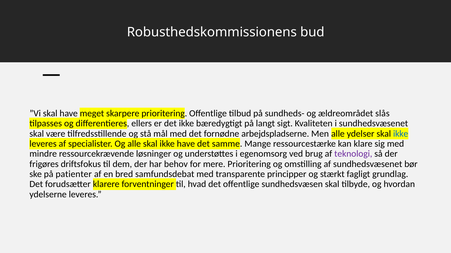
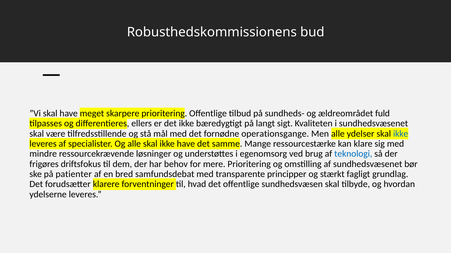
slås: slås -> fuld (383, 114)
arbejdspladserne: arbejdspladserne -> operationsgange (275, 134)
teknologi colour: purple -> blue (353, 154)
